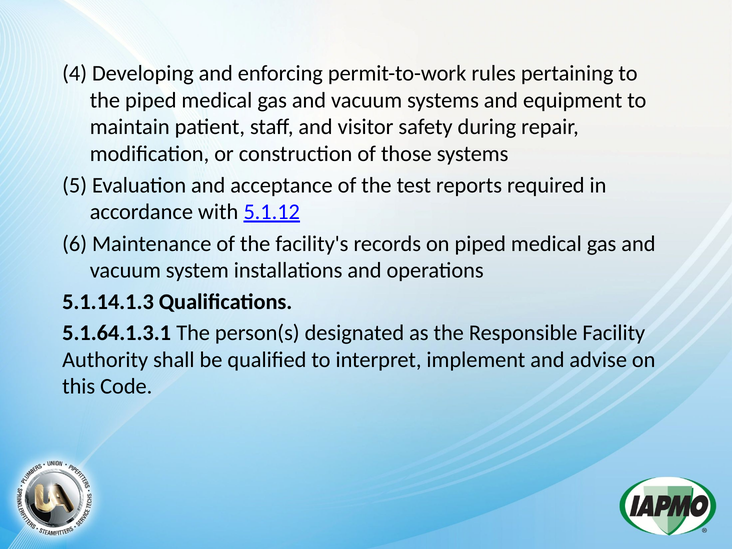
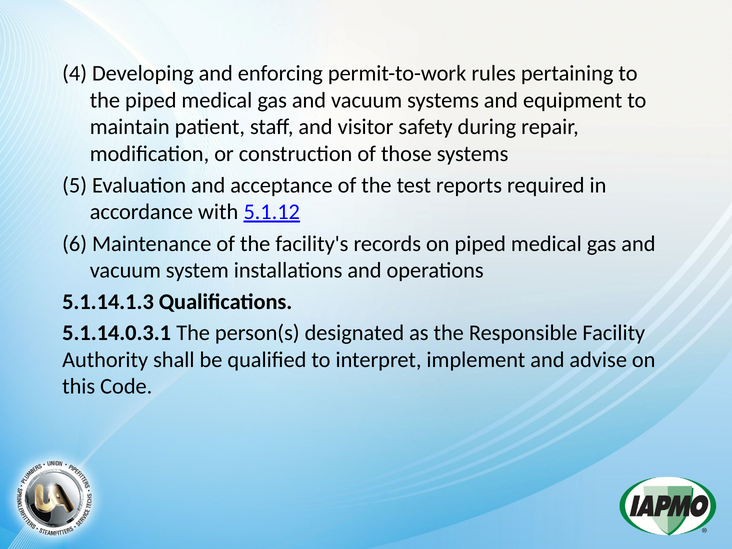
5.1.64.1.3.1: 5.1.64.1.3.1 -> 5.1.14.0.3.1 (117, 333)
